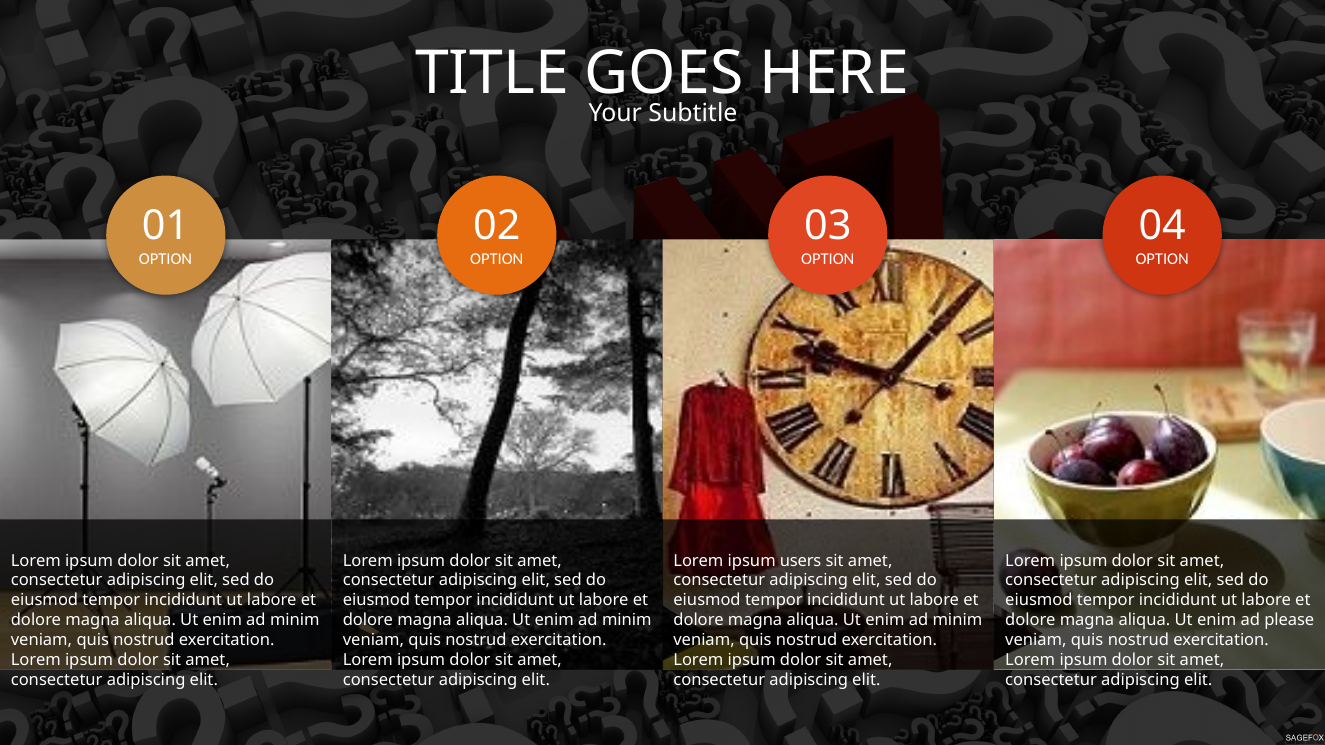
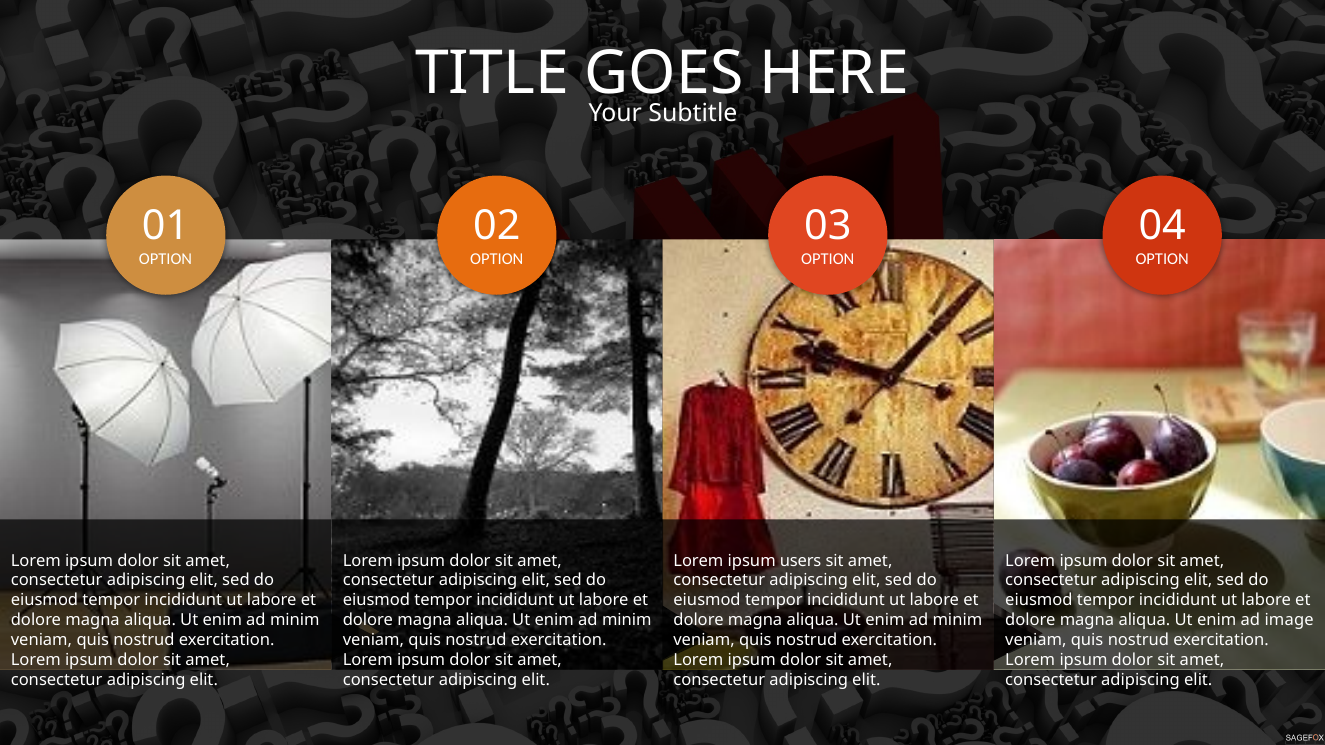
please: please -> image (1289, 620)
